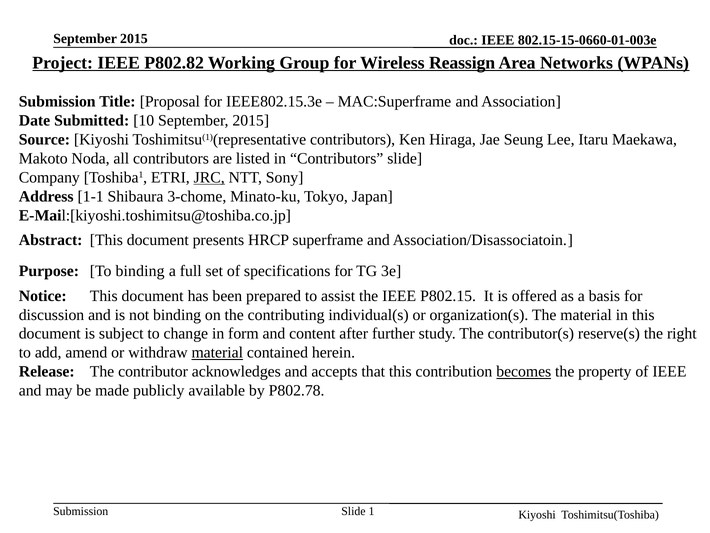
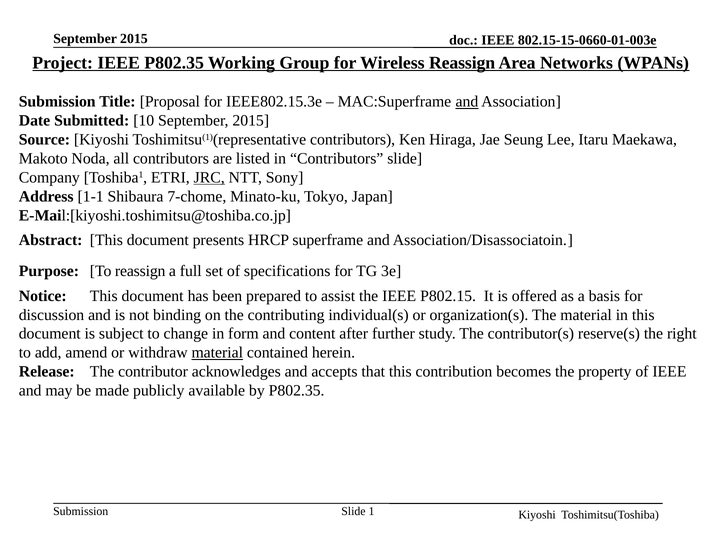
IEEE P802.82: P802.82 -> P802.35 (174, 63)
and underline: none -> present (467, 102)
3-chome: 3-chome -> 7-chome (197, 196)
To binding: binding -> reassign (140, 271)
becomes underline: present -> none (524, 371)
by P802.78: P802.78 -> P802.35 (297, 390)
